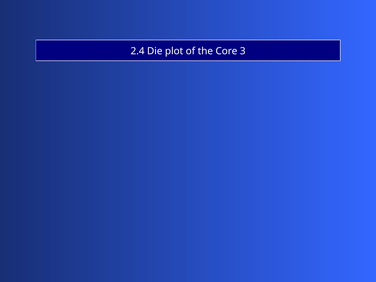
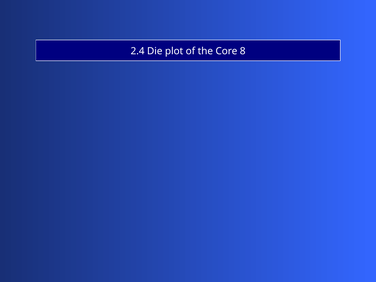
3: 3 -> 8 (243, 51)
